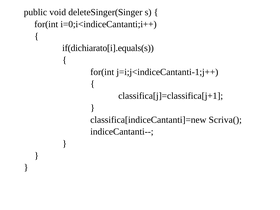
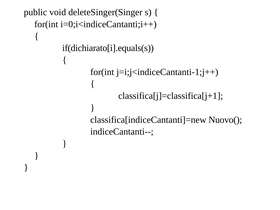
Scriva(: Scriva( -> Nuovo( (225, 120)
